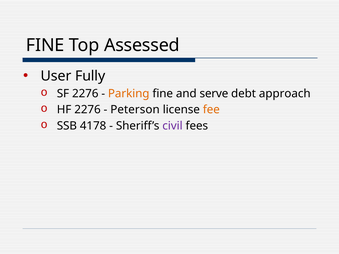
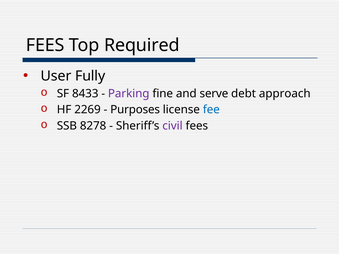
FINE: FINE -> FEES (45, 45)
Assessed: Assessed -> Required (142, 45)
SF 2276: 2276 -> 8433 (85, 94)
Parking colour: orange -> purple (129, 94)
HF 2276: 2276 -> 2269 (88, 110)
Peterson: Peterson -> Purposes (135, 110)
fee colour: orange -> blue (211, 110)
4178: 4178 -> 8278 (93, 126)
